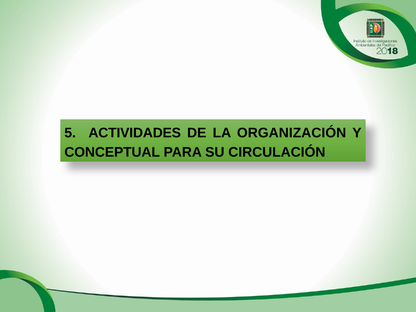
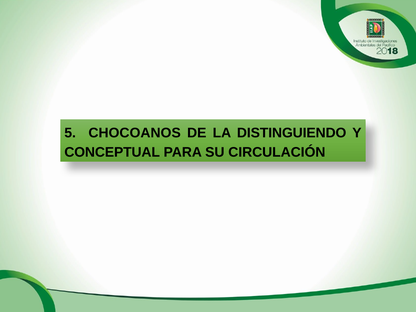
ACTIVIDADES: ACTIVIDADES -> CHOCOANOS (135, 133)
ORGANIZACIÓN: ORGANIZACIÓN -> DISTINGUIENDO (292, 133)
